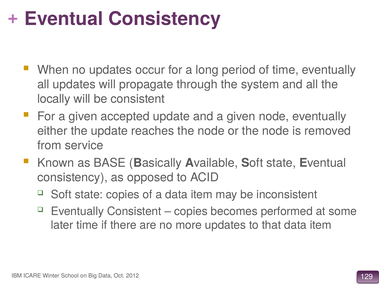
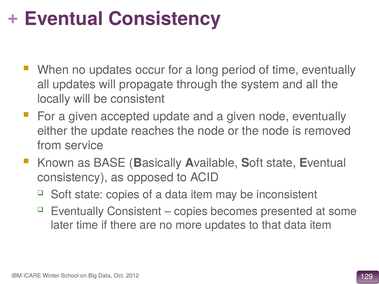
performed: performed -> presented (287, 211)
